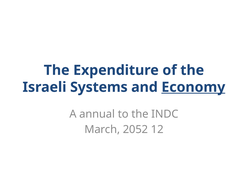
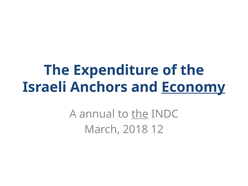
Systems: Systems -> Anchors (99, 87)
the underline: none -> present (140, 114)
2052: 2052 -> 2018 (135, 129)
